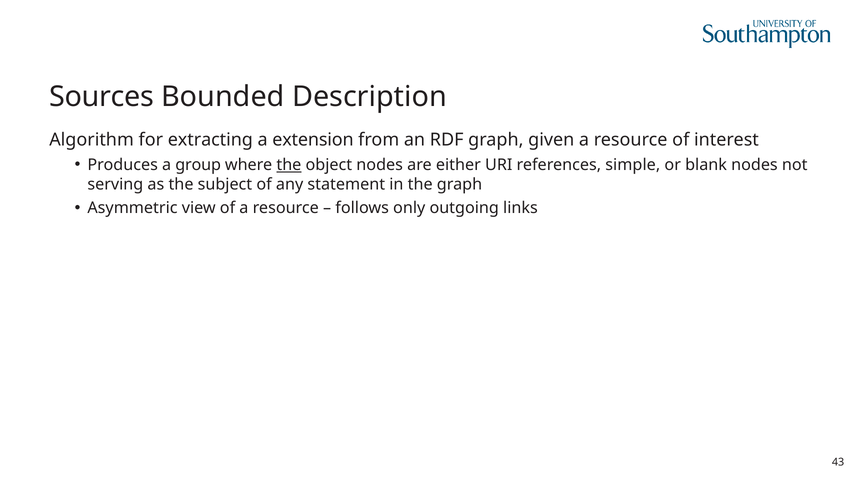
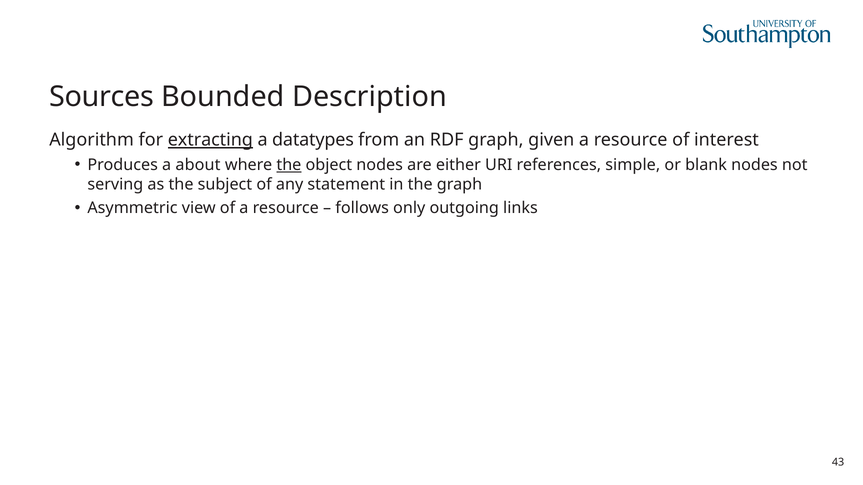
extracting underline: none -> present (210, 140)
extension: extension -> datatypes (313, 140)
group: group -> about (198, 165)
